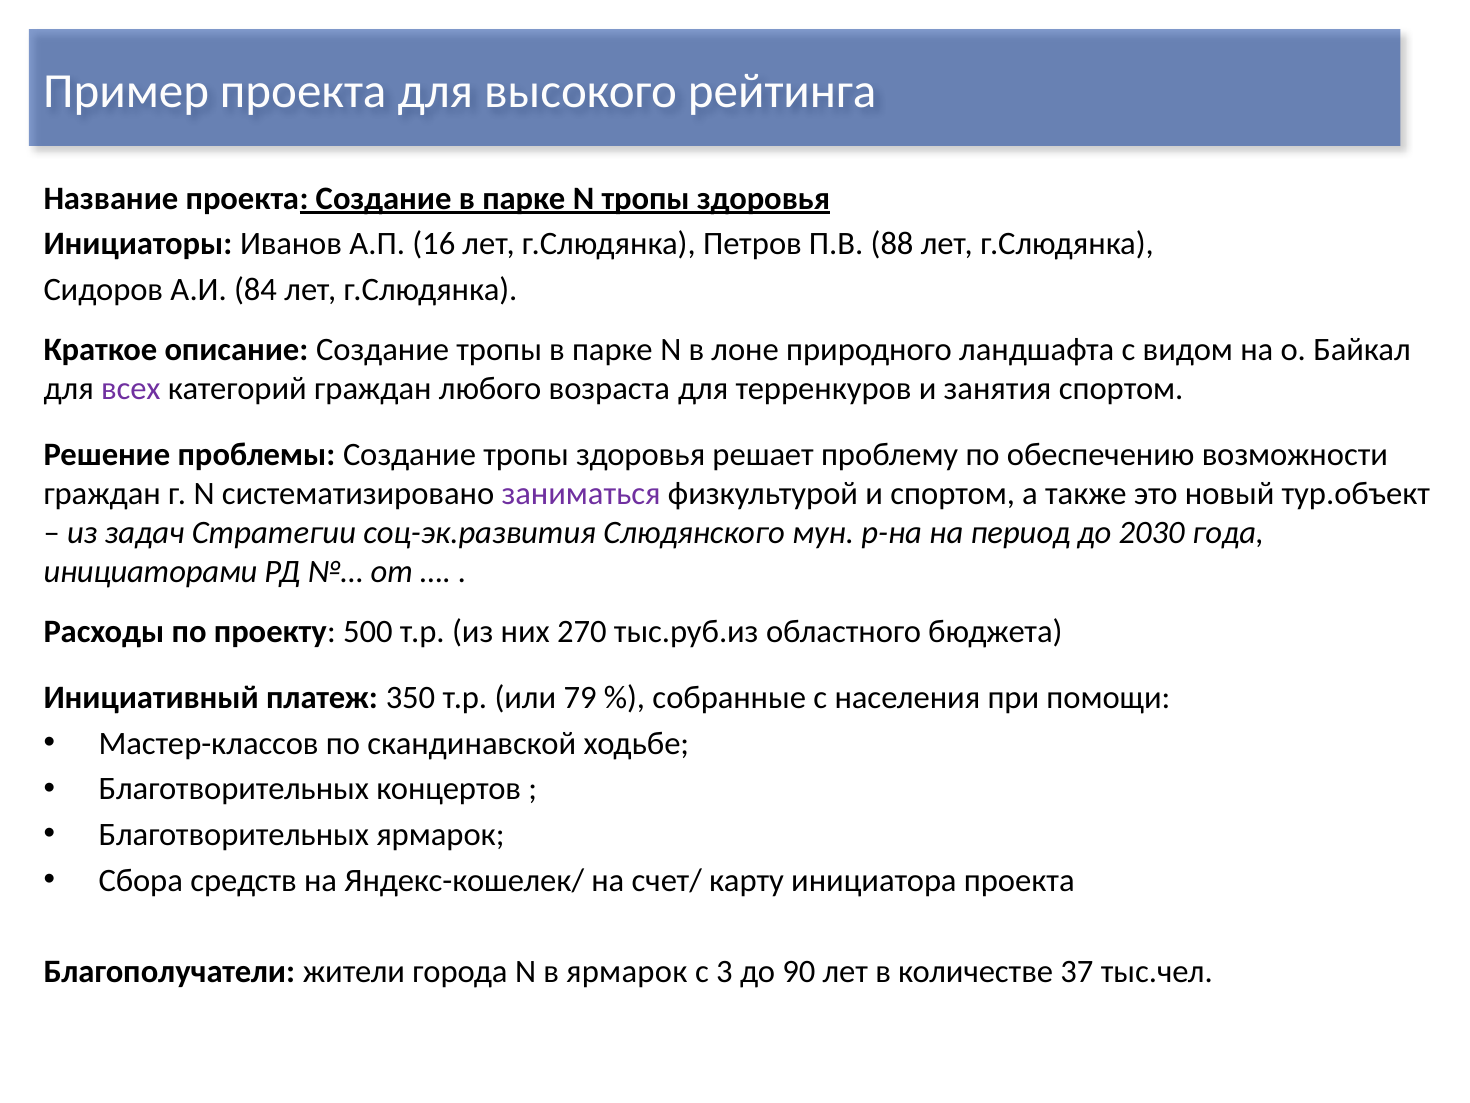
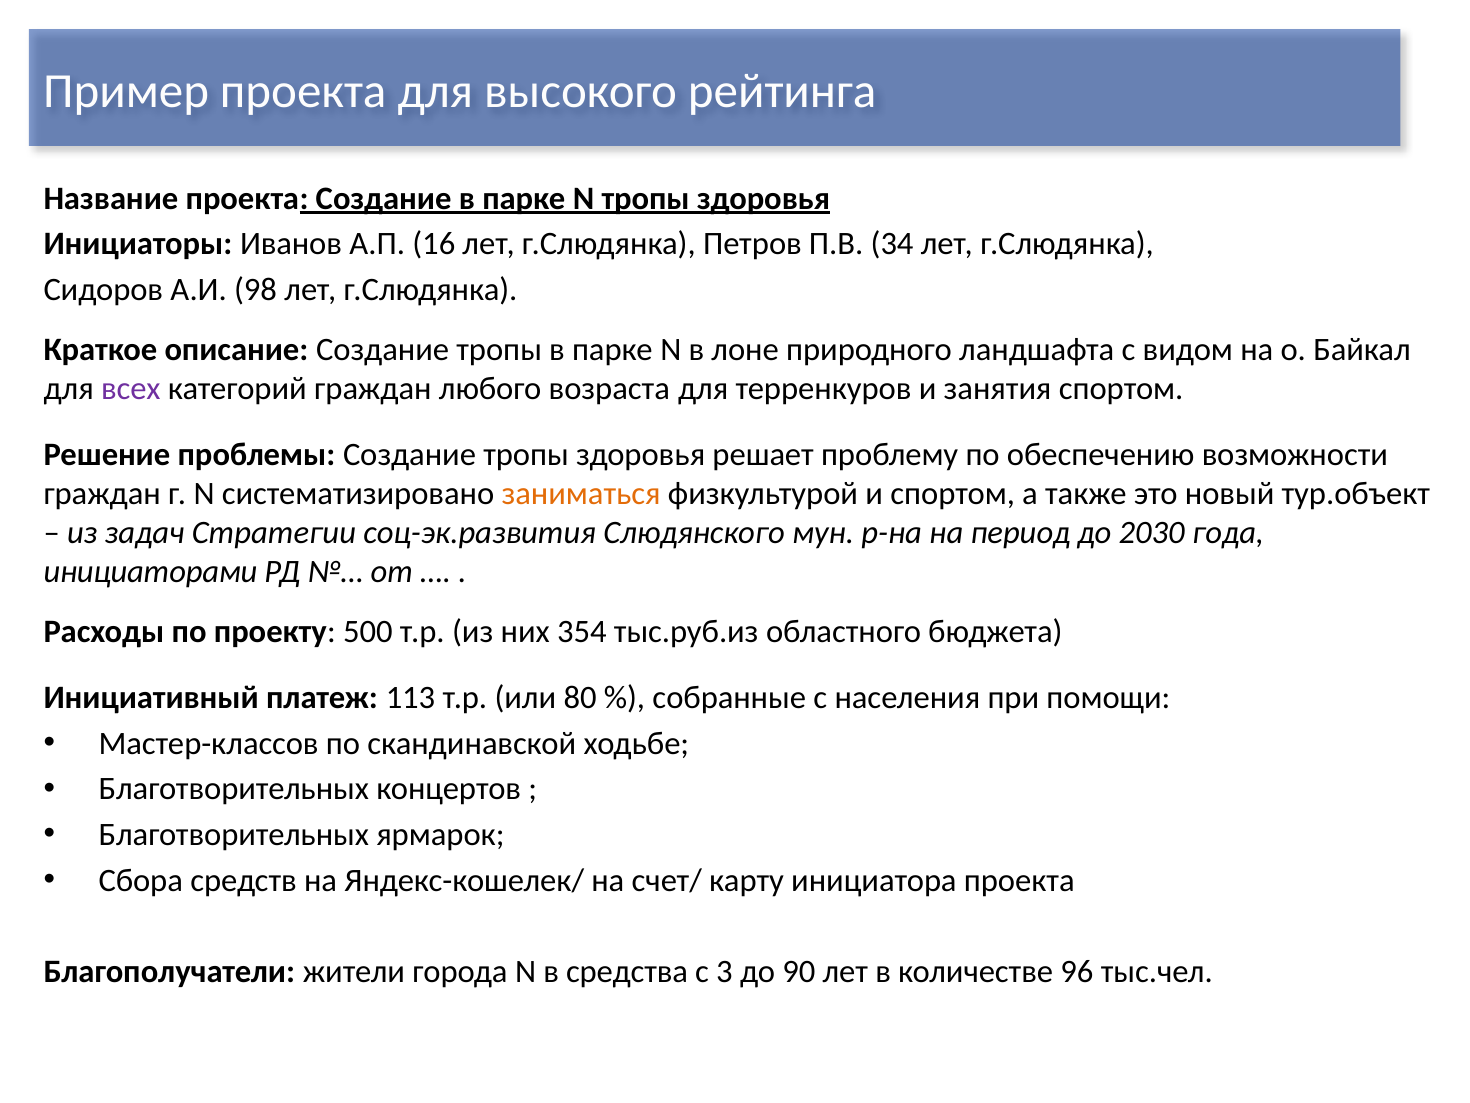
88: 88 -> 34 (892, 244)
84: 84 -> 98 (256, 290)
заниматься colour: purple -> orange (581, 494)
270: 270 -> 354 (582, 632)
350: 350 -> 113 (410, 697)
79: 79 -> 80 (580, 697)
в ярмарок: ярмарок -> средства (627, 971)
37: 37 -> 96 (1077, 971)
